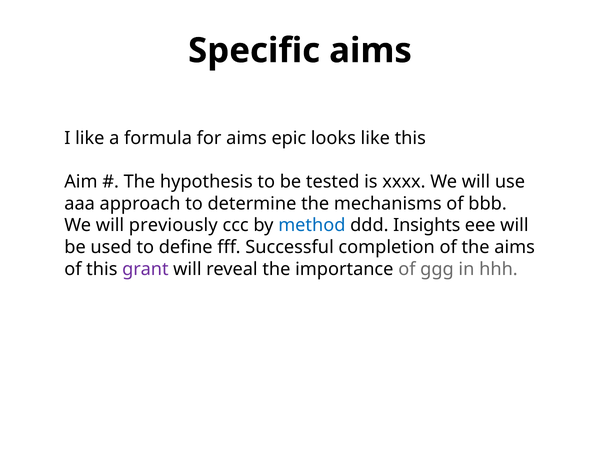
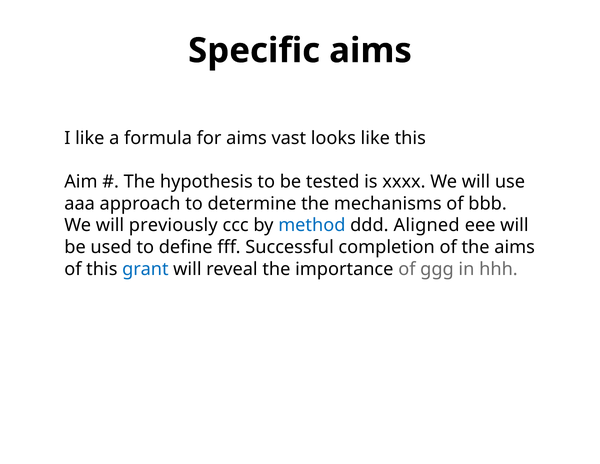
epic: epic -> vast (289, 138)
Insights: Insights -> Aligned (427, 225)
grant colour: purple -> blue (145, 269)
